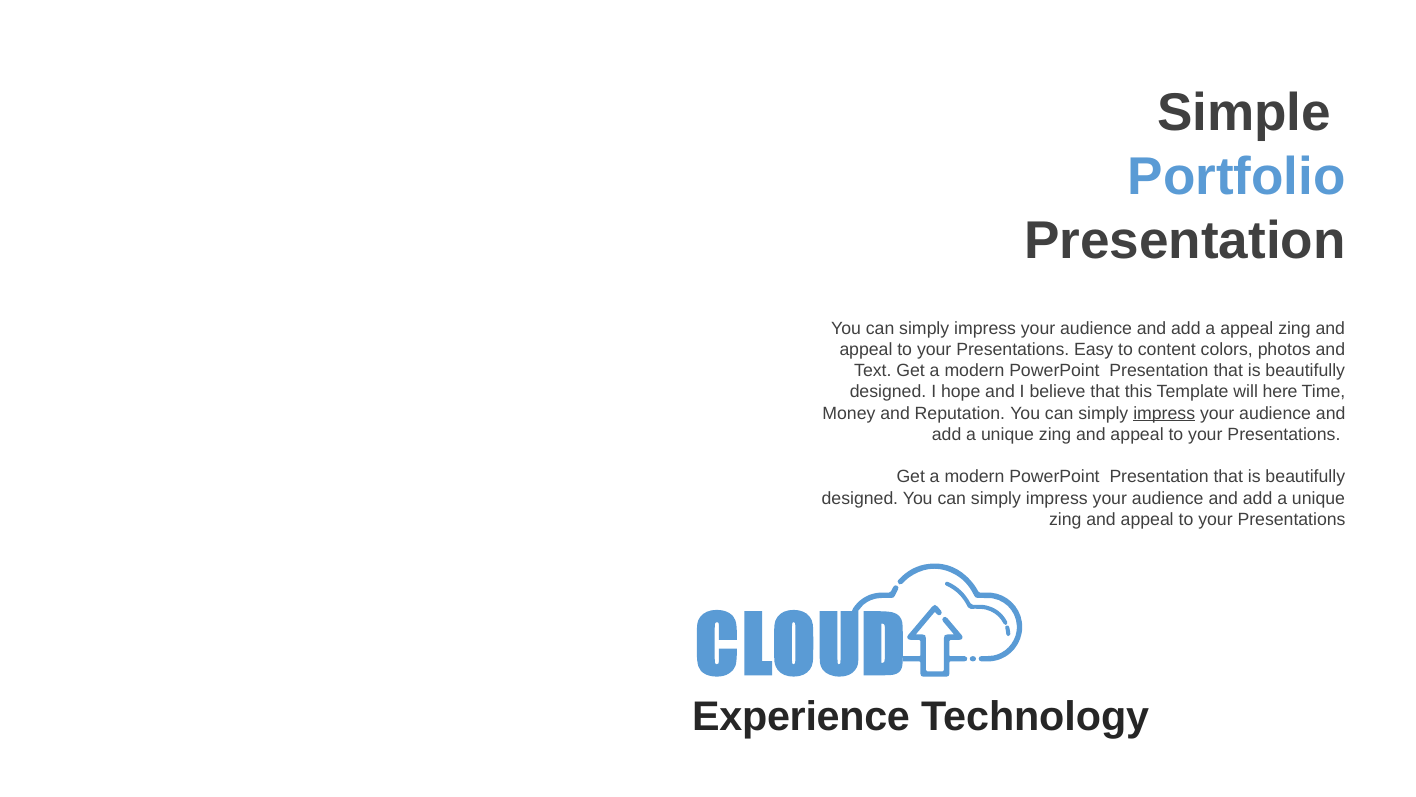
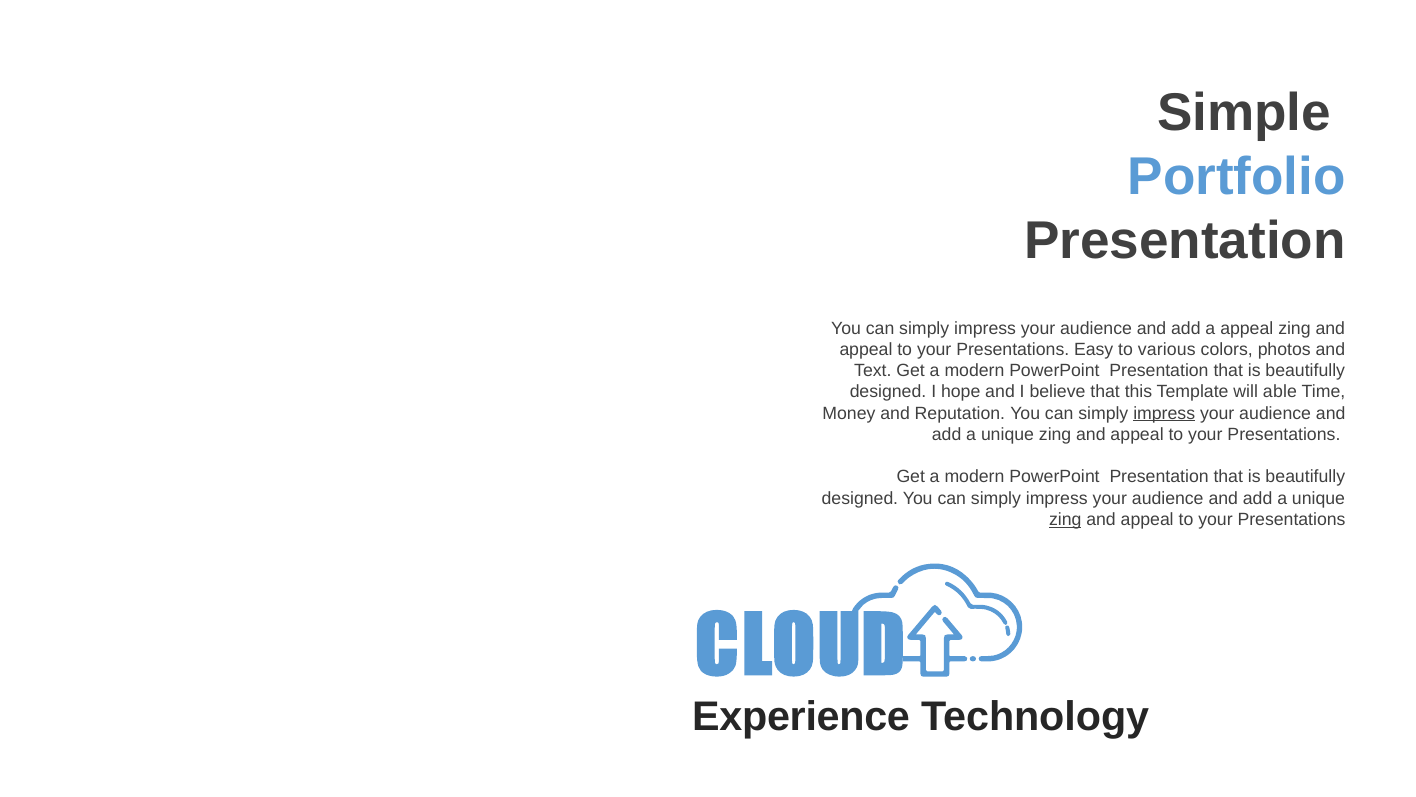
content: content -> various (1167, 349)
here: here -> able (1280, 392)
zing underline: none -> present (1065, 519)
